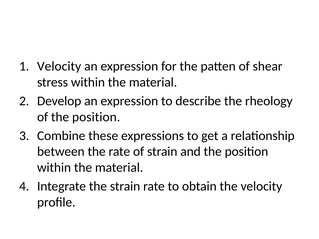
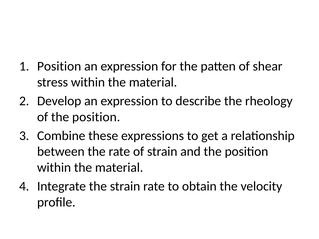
Velocity: Velocity -> Position (59, 66)
